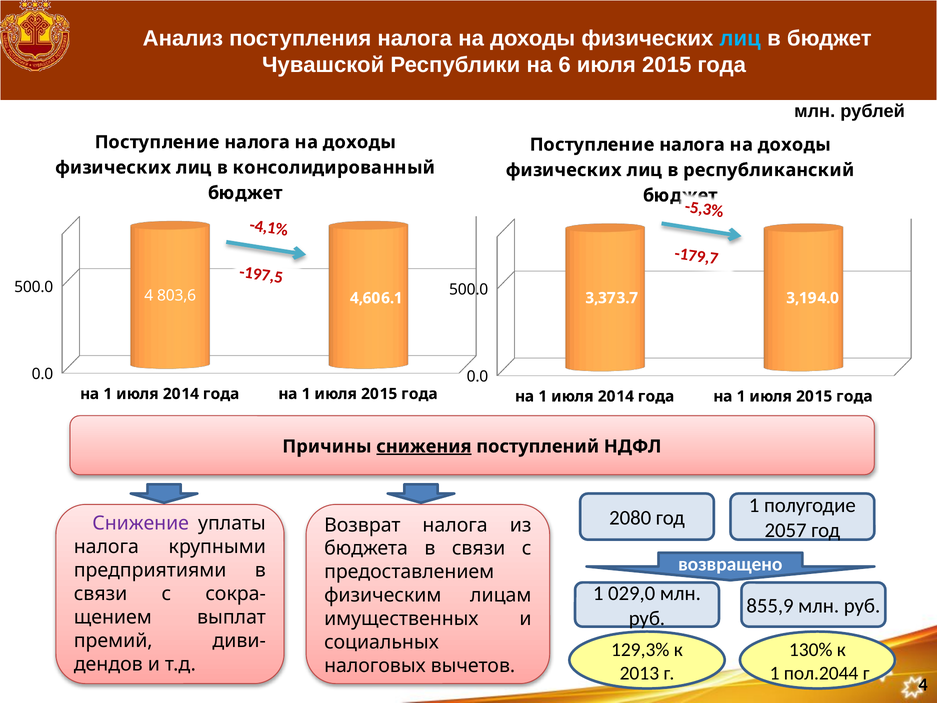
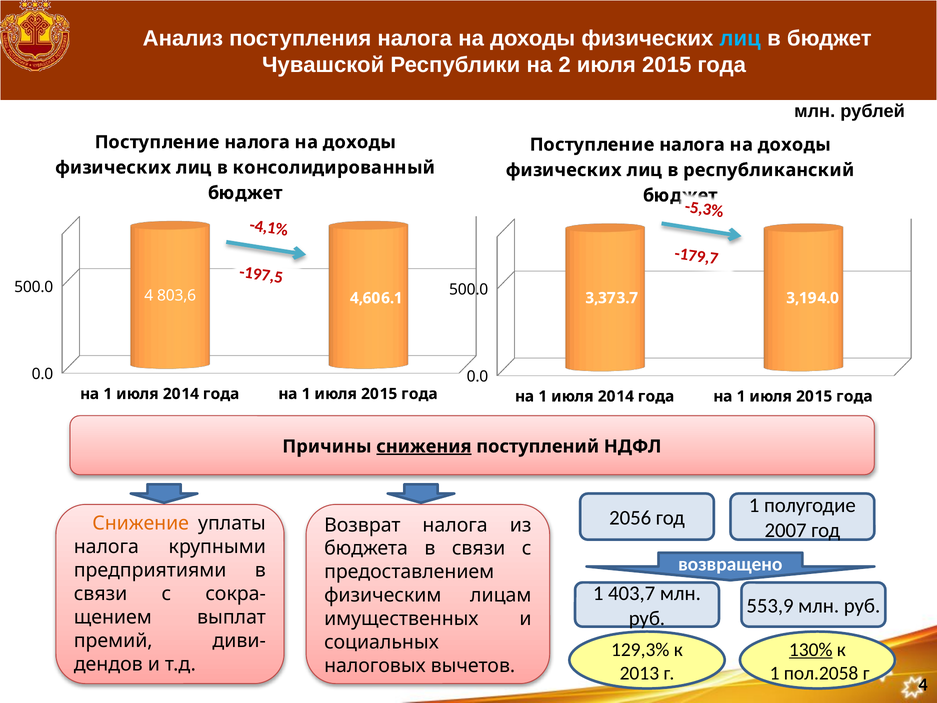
6: 6 -> 2 (565, 65)
2080: 2080 -> 2056 (630, 518)
Снижение colour: purple -> orange (141, 523)
2057: 2057 -> 2007 (786, 530)
029,0: 029,0 -> 403,7 (632, 593)
855,9: 855,9 -> 553,9 (770, 606)
130% underline: none -> present (811, 649)
пол.2044: пол.2044 -> пол.2058 (821, 673)
